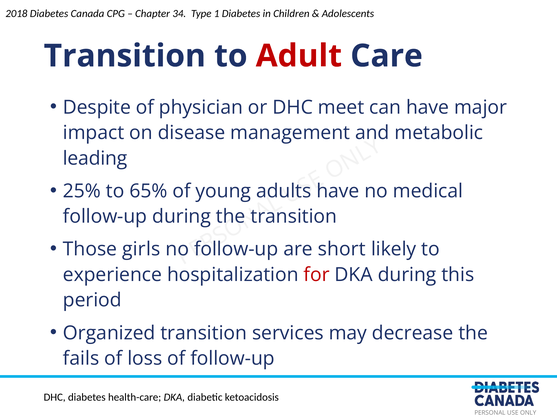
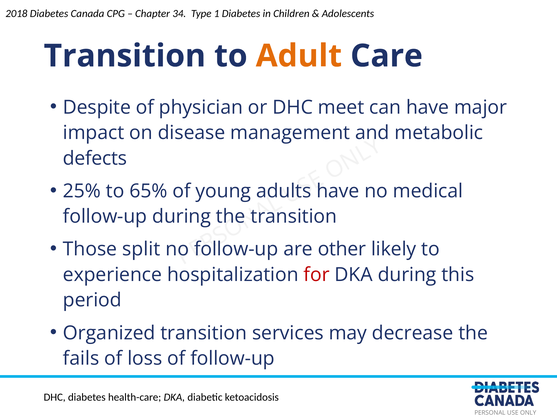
Adult colour: red -> orange (299, 56)
leading: leading -> defects (95, 158)
girls: girls -> split (141, 249)
short: short -> other (342, 249)
